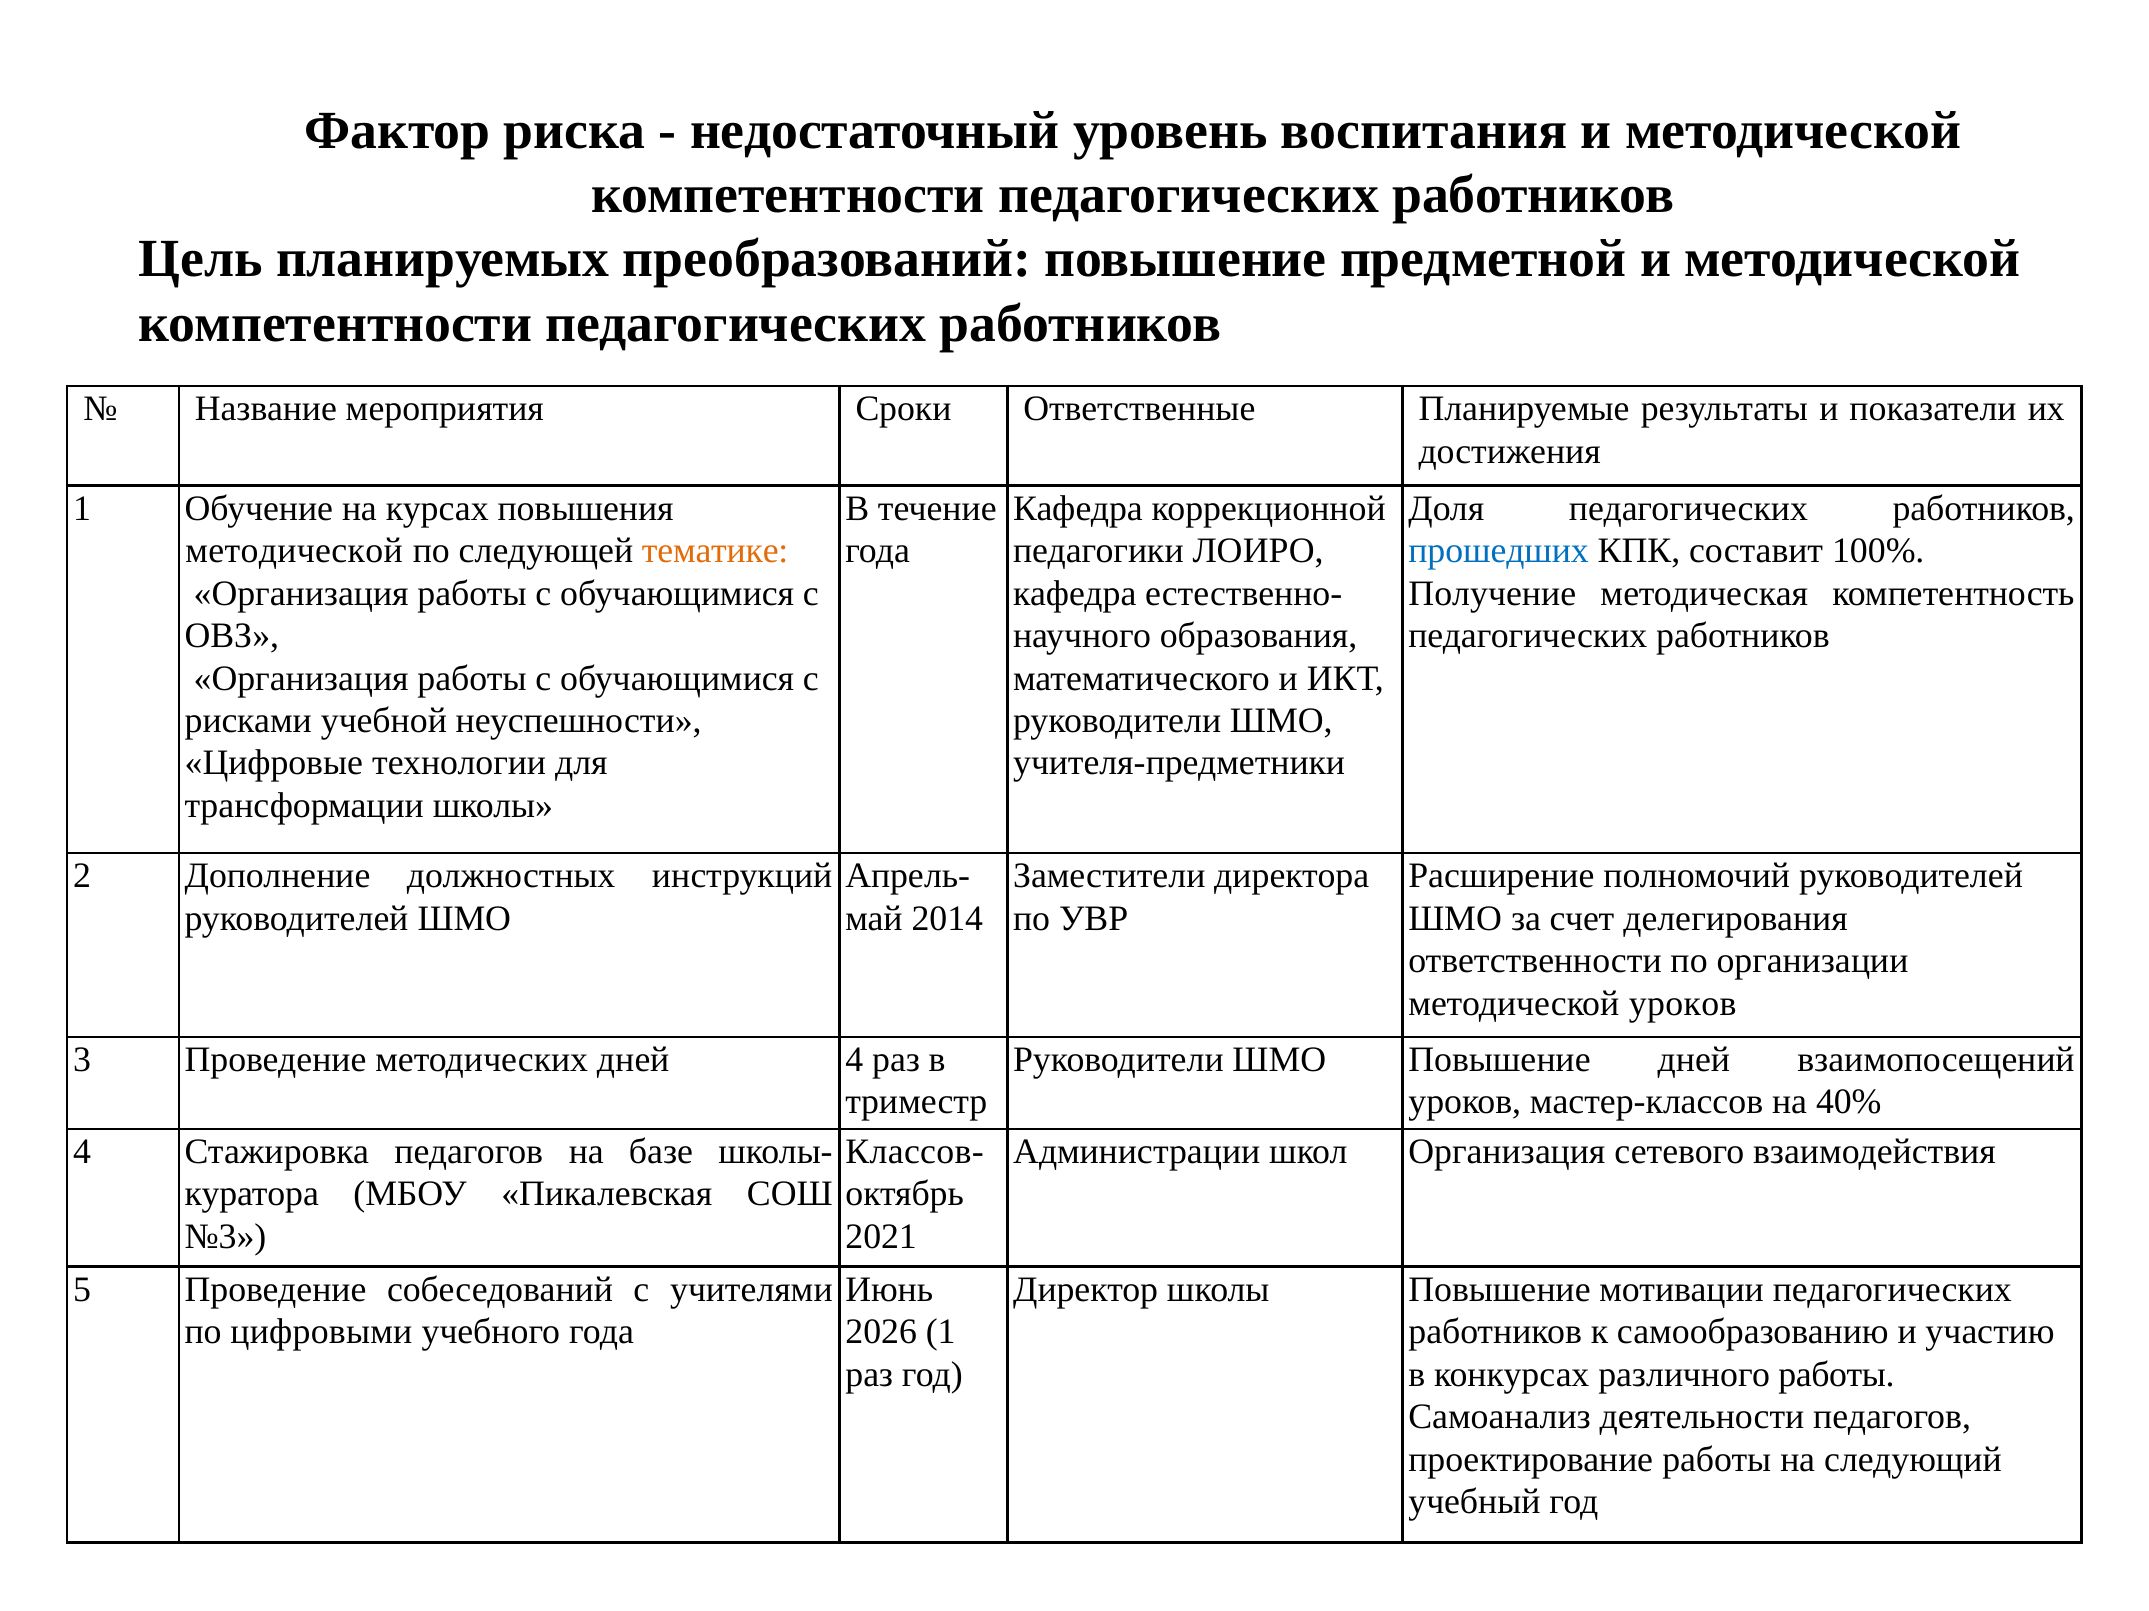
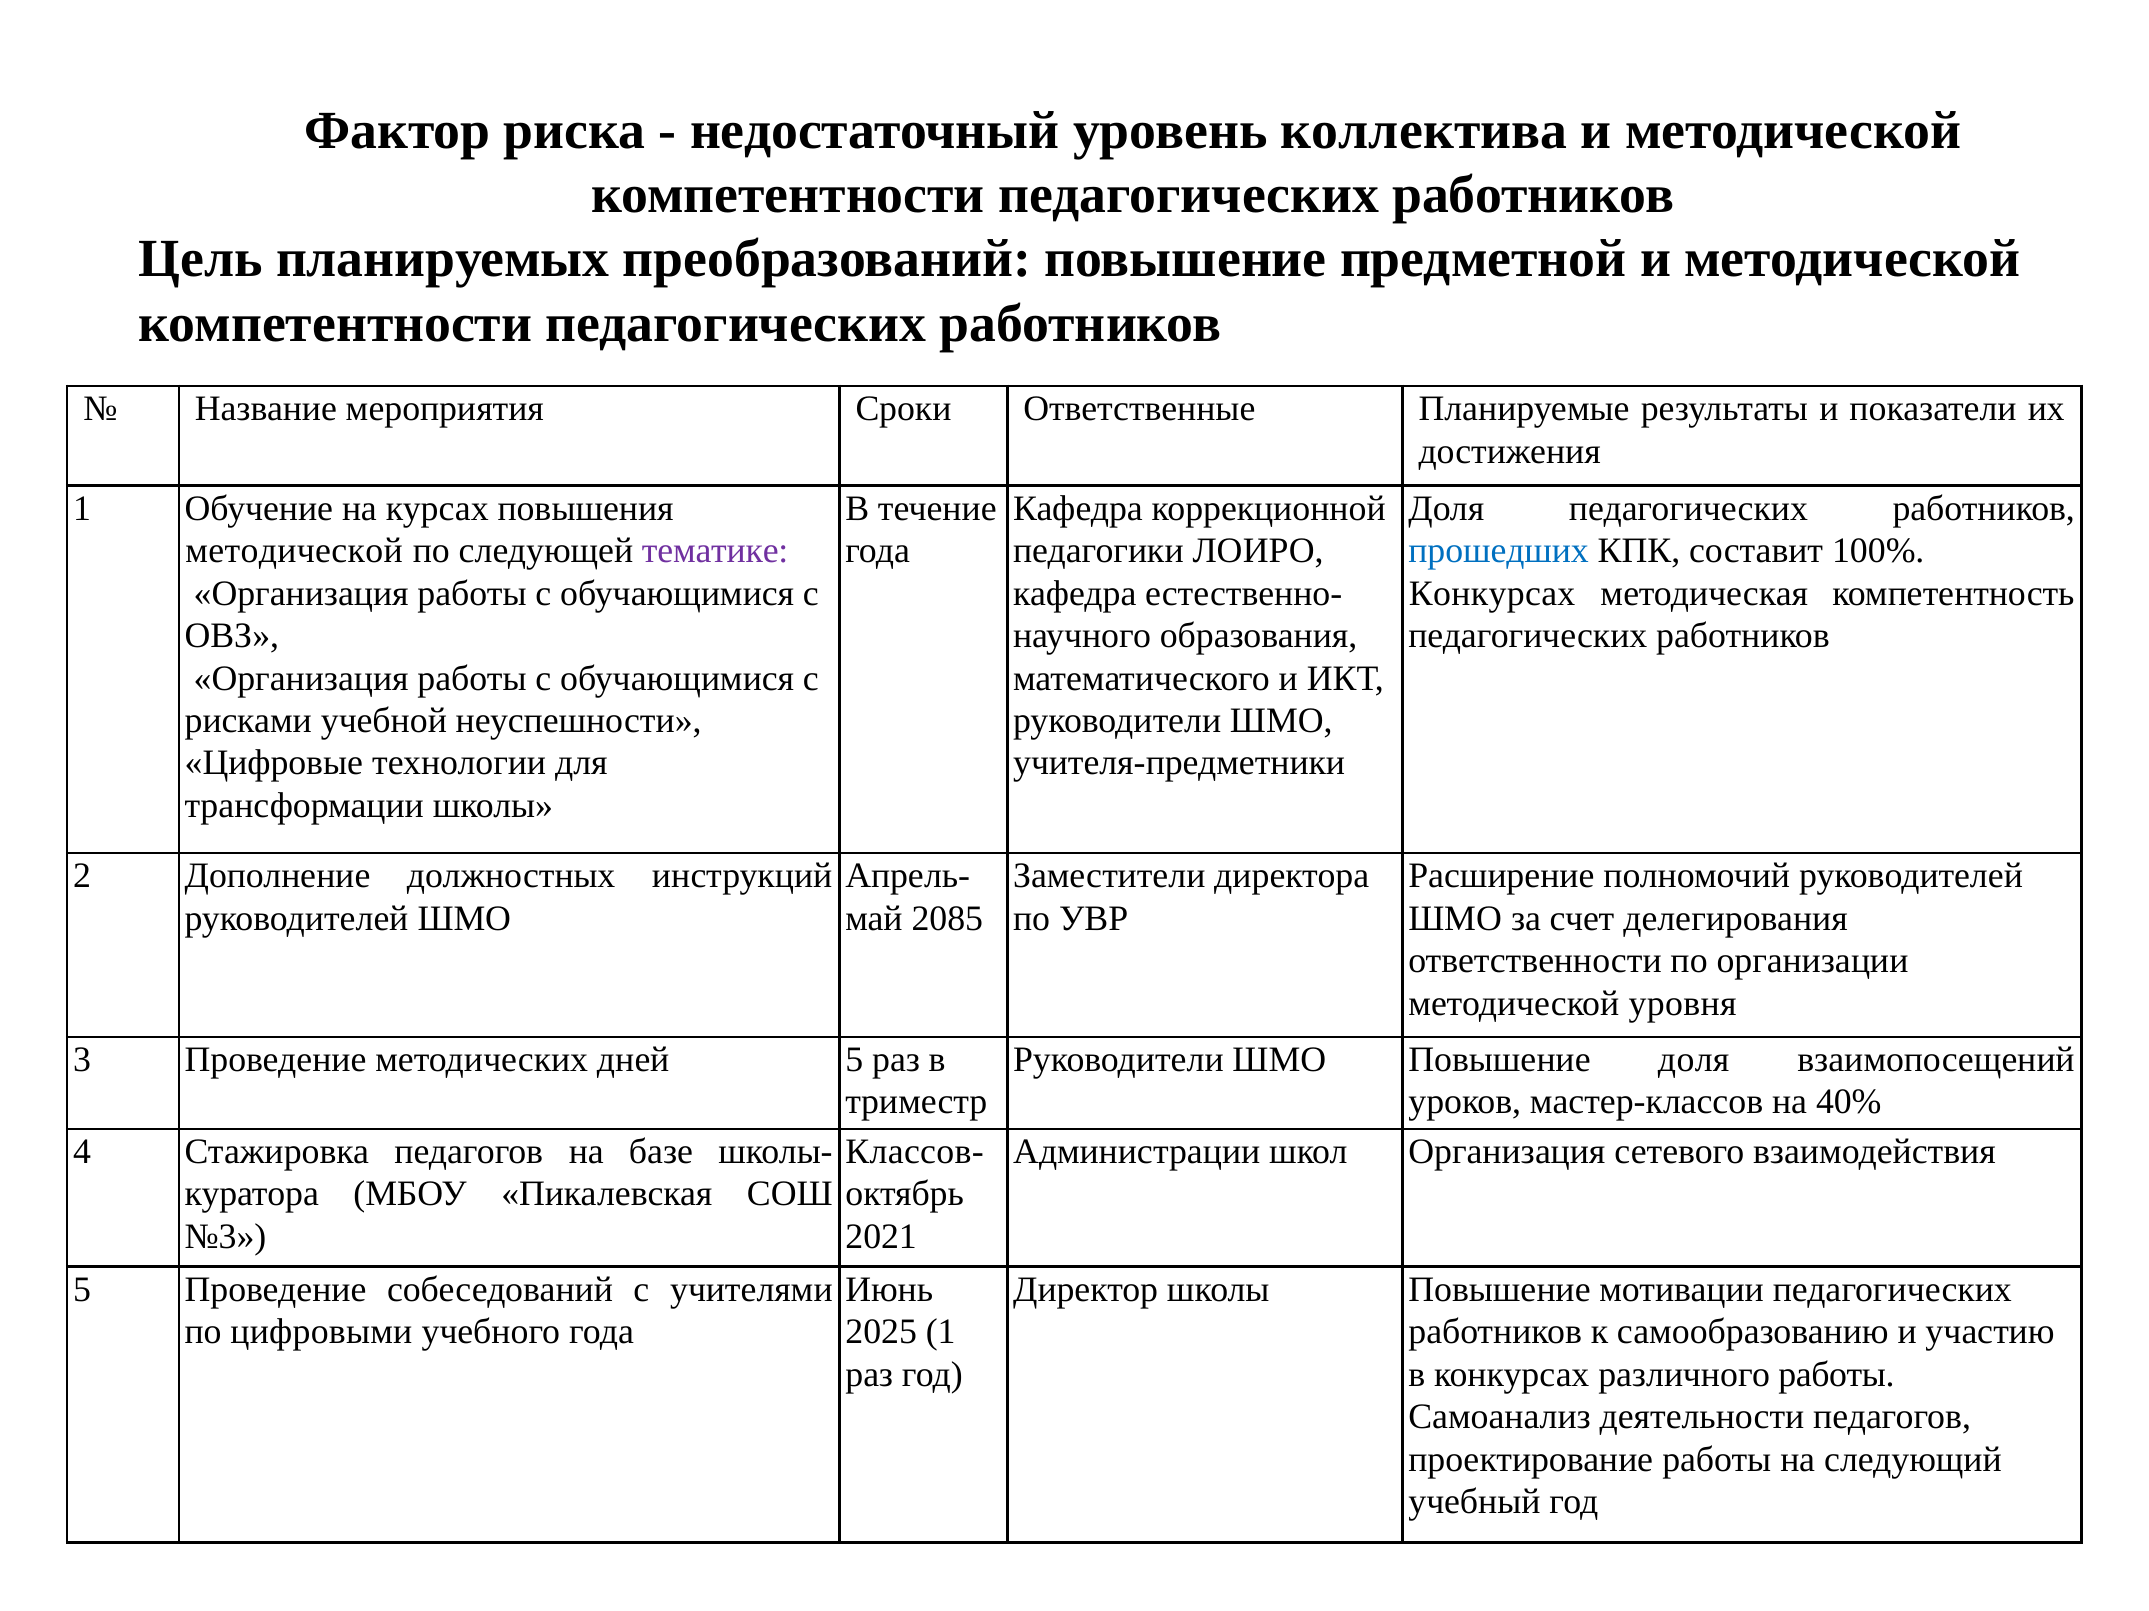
воспитания: воспитания -> коллектива (1424, 130)
тематике colour: orange -> purple (715, 551)
Получение: Получение -> Конкурсах (1492, 594)
2014: 2014 -> 2085 (947, 919)
методической уроков: уроков -> уровня (1683, 1004)
дней 4: 4 -> 5 (854, 1060)
Повышение дней: дней -> доля (1694, 1060)
2026: 2026 -> 2025 (881, 1332)
